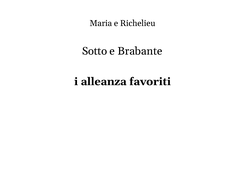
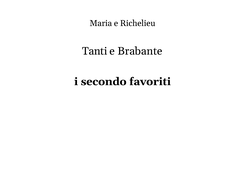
Sotto: Sotto -> Tanti (95, 51)
alleanza: alleanza -> secondo (104, 82)
